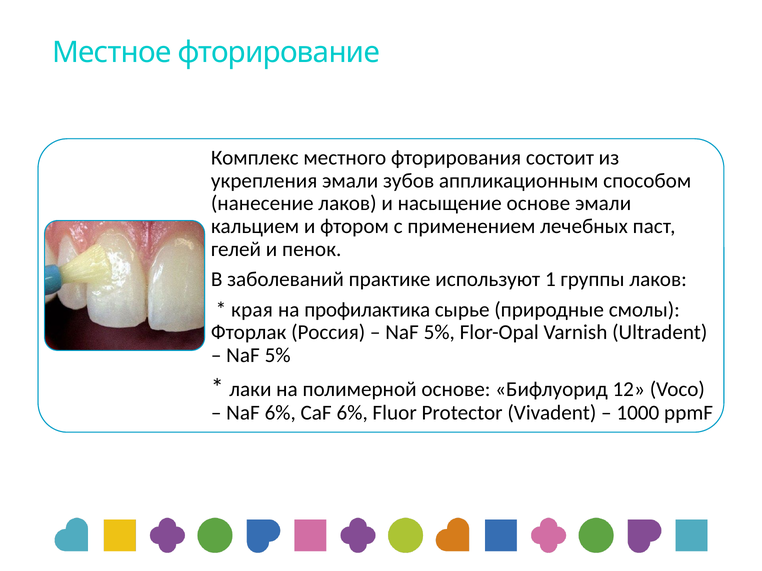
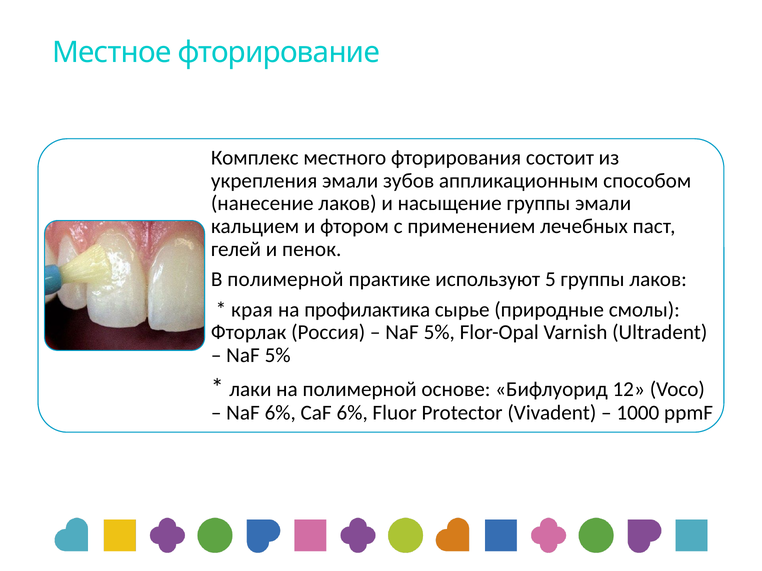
насыщение основе: основе -> группы (538, 204)
В заболеваний: заболеваний -> полимерной (285, 280)
1: 1 -> 5 (550, 280)
